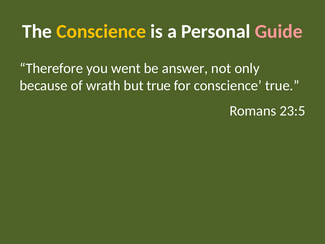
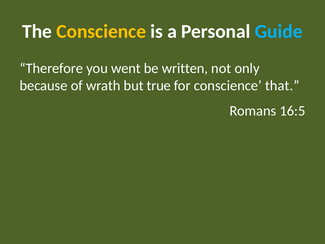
Guide colour: pink -> light blue (279, 31)
answer: answer -> written (185, 68)
conscience true: true -> that (282, 86)
23:5: 23:5 -> 16:5 (293, 111)
